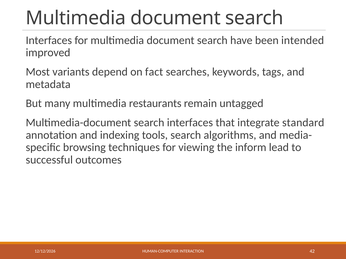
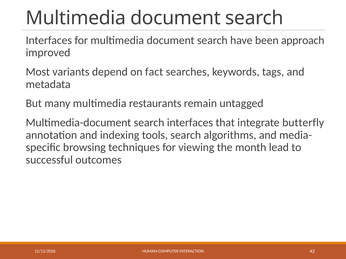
intended: intended -> approach (303, 40)
standard: standard -> butterfly (303, 123)
inform: inform -> month (251, 148)
